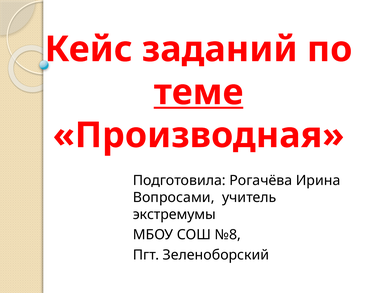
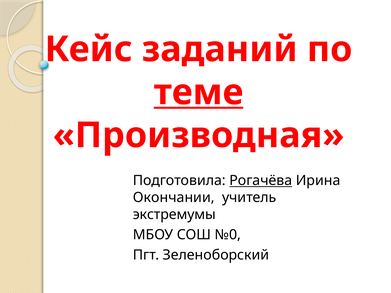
Рогачёва underline: none -> present (261, 181)
Вопросами: Вопросами -> Окончании (174, 198)
№8: №8 -> №0 (228, 235)
